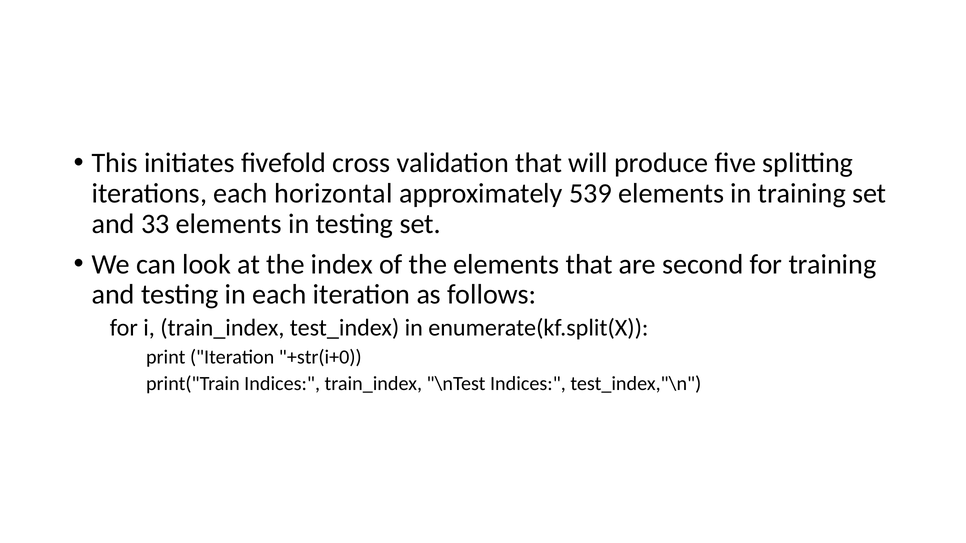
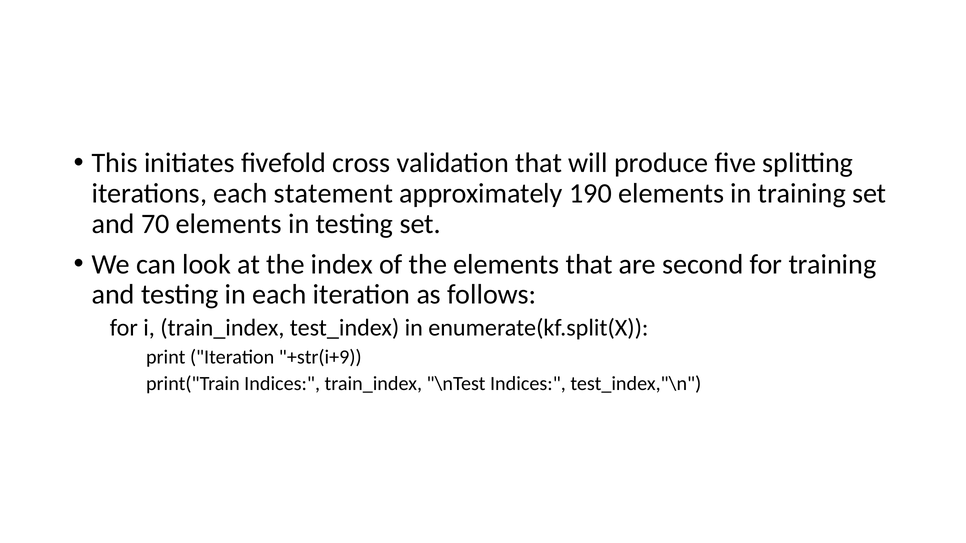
horizontal: horizontal -> statement (333, 194)
539: 539 -> 190 (590, 194)
33: 33 -> 70 (155, 224)
+str(i+0: +str(i+0 -> +str(i+9 (320, 357)
